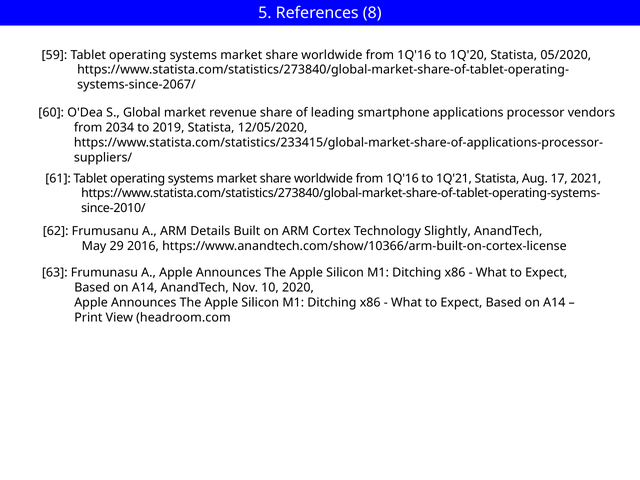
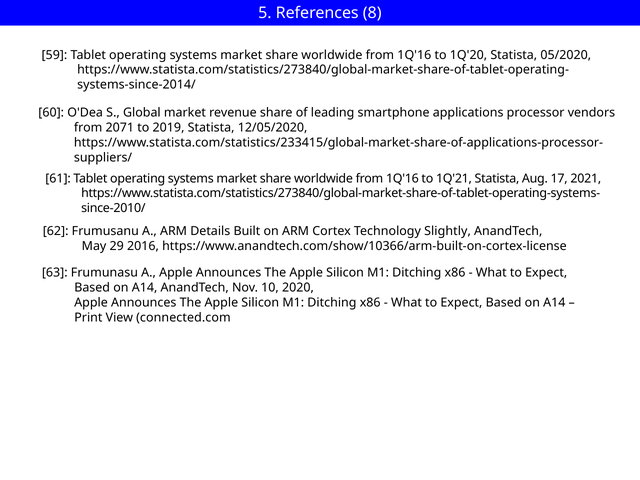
systems-since-2067/: systems-since-2067/ -> systems-since-2014/ (136, 85)
2034: 2034 -> 2071 (120, 128)
headroom.com: headroom.com -> connected.com (183, 318)
